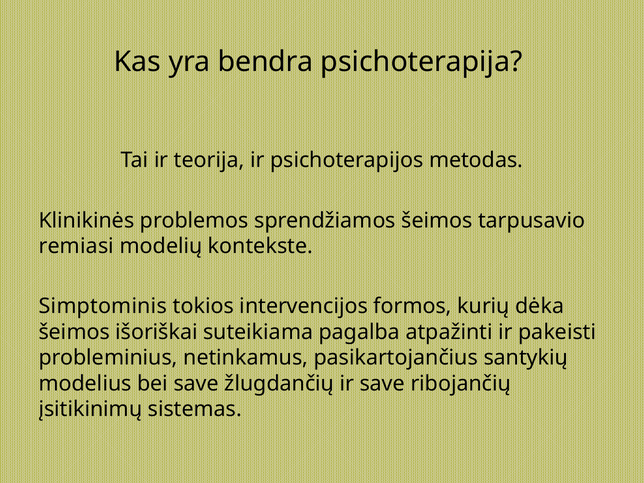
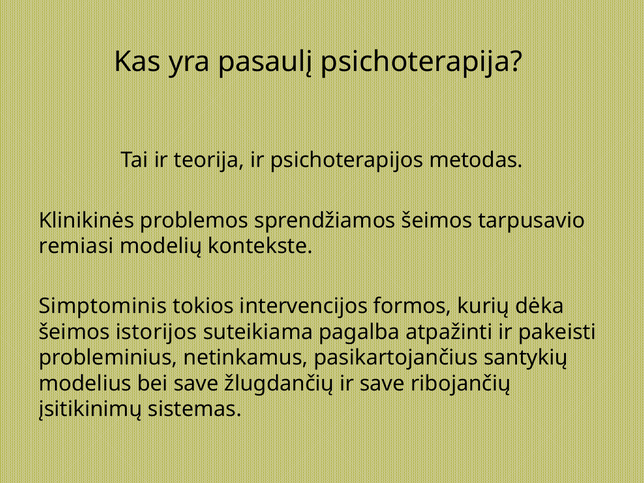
bendra: bendra -> pasaulį (266, 62)
išoriškai: išoriškai -> istorijos (156, 332)
